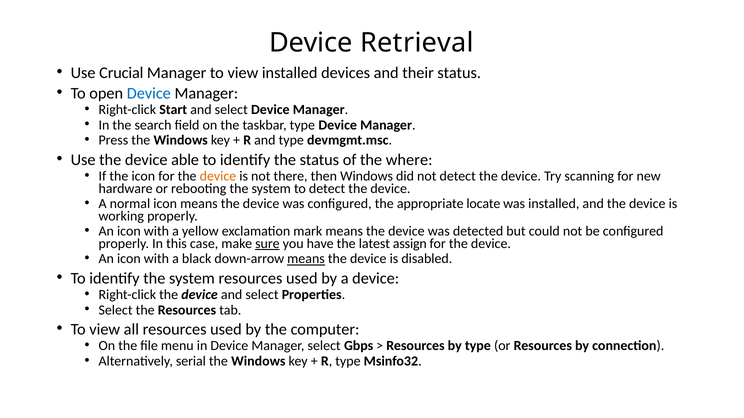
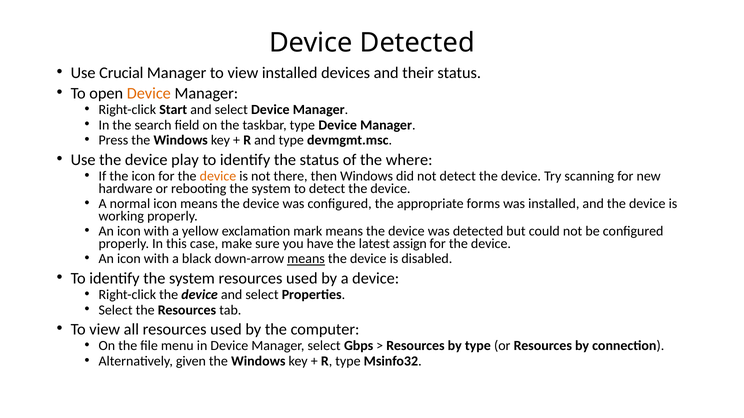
Device Retrieval: Retrieval -> Detected (417, 43)
Device colour: blue -> orange (149, 93)
able: able -> play (185, 160)
locate: locate -> forms (483, 204)
sure underline: present -> none (267, 244)
serial: serial -> given (191, 362)
